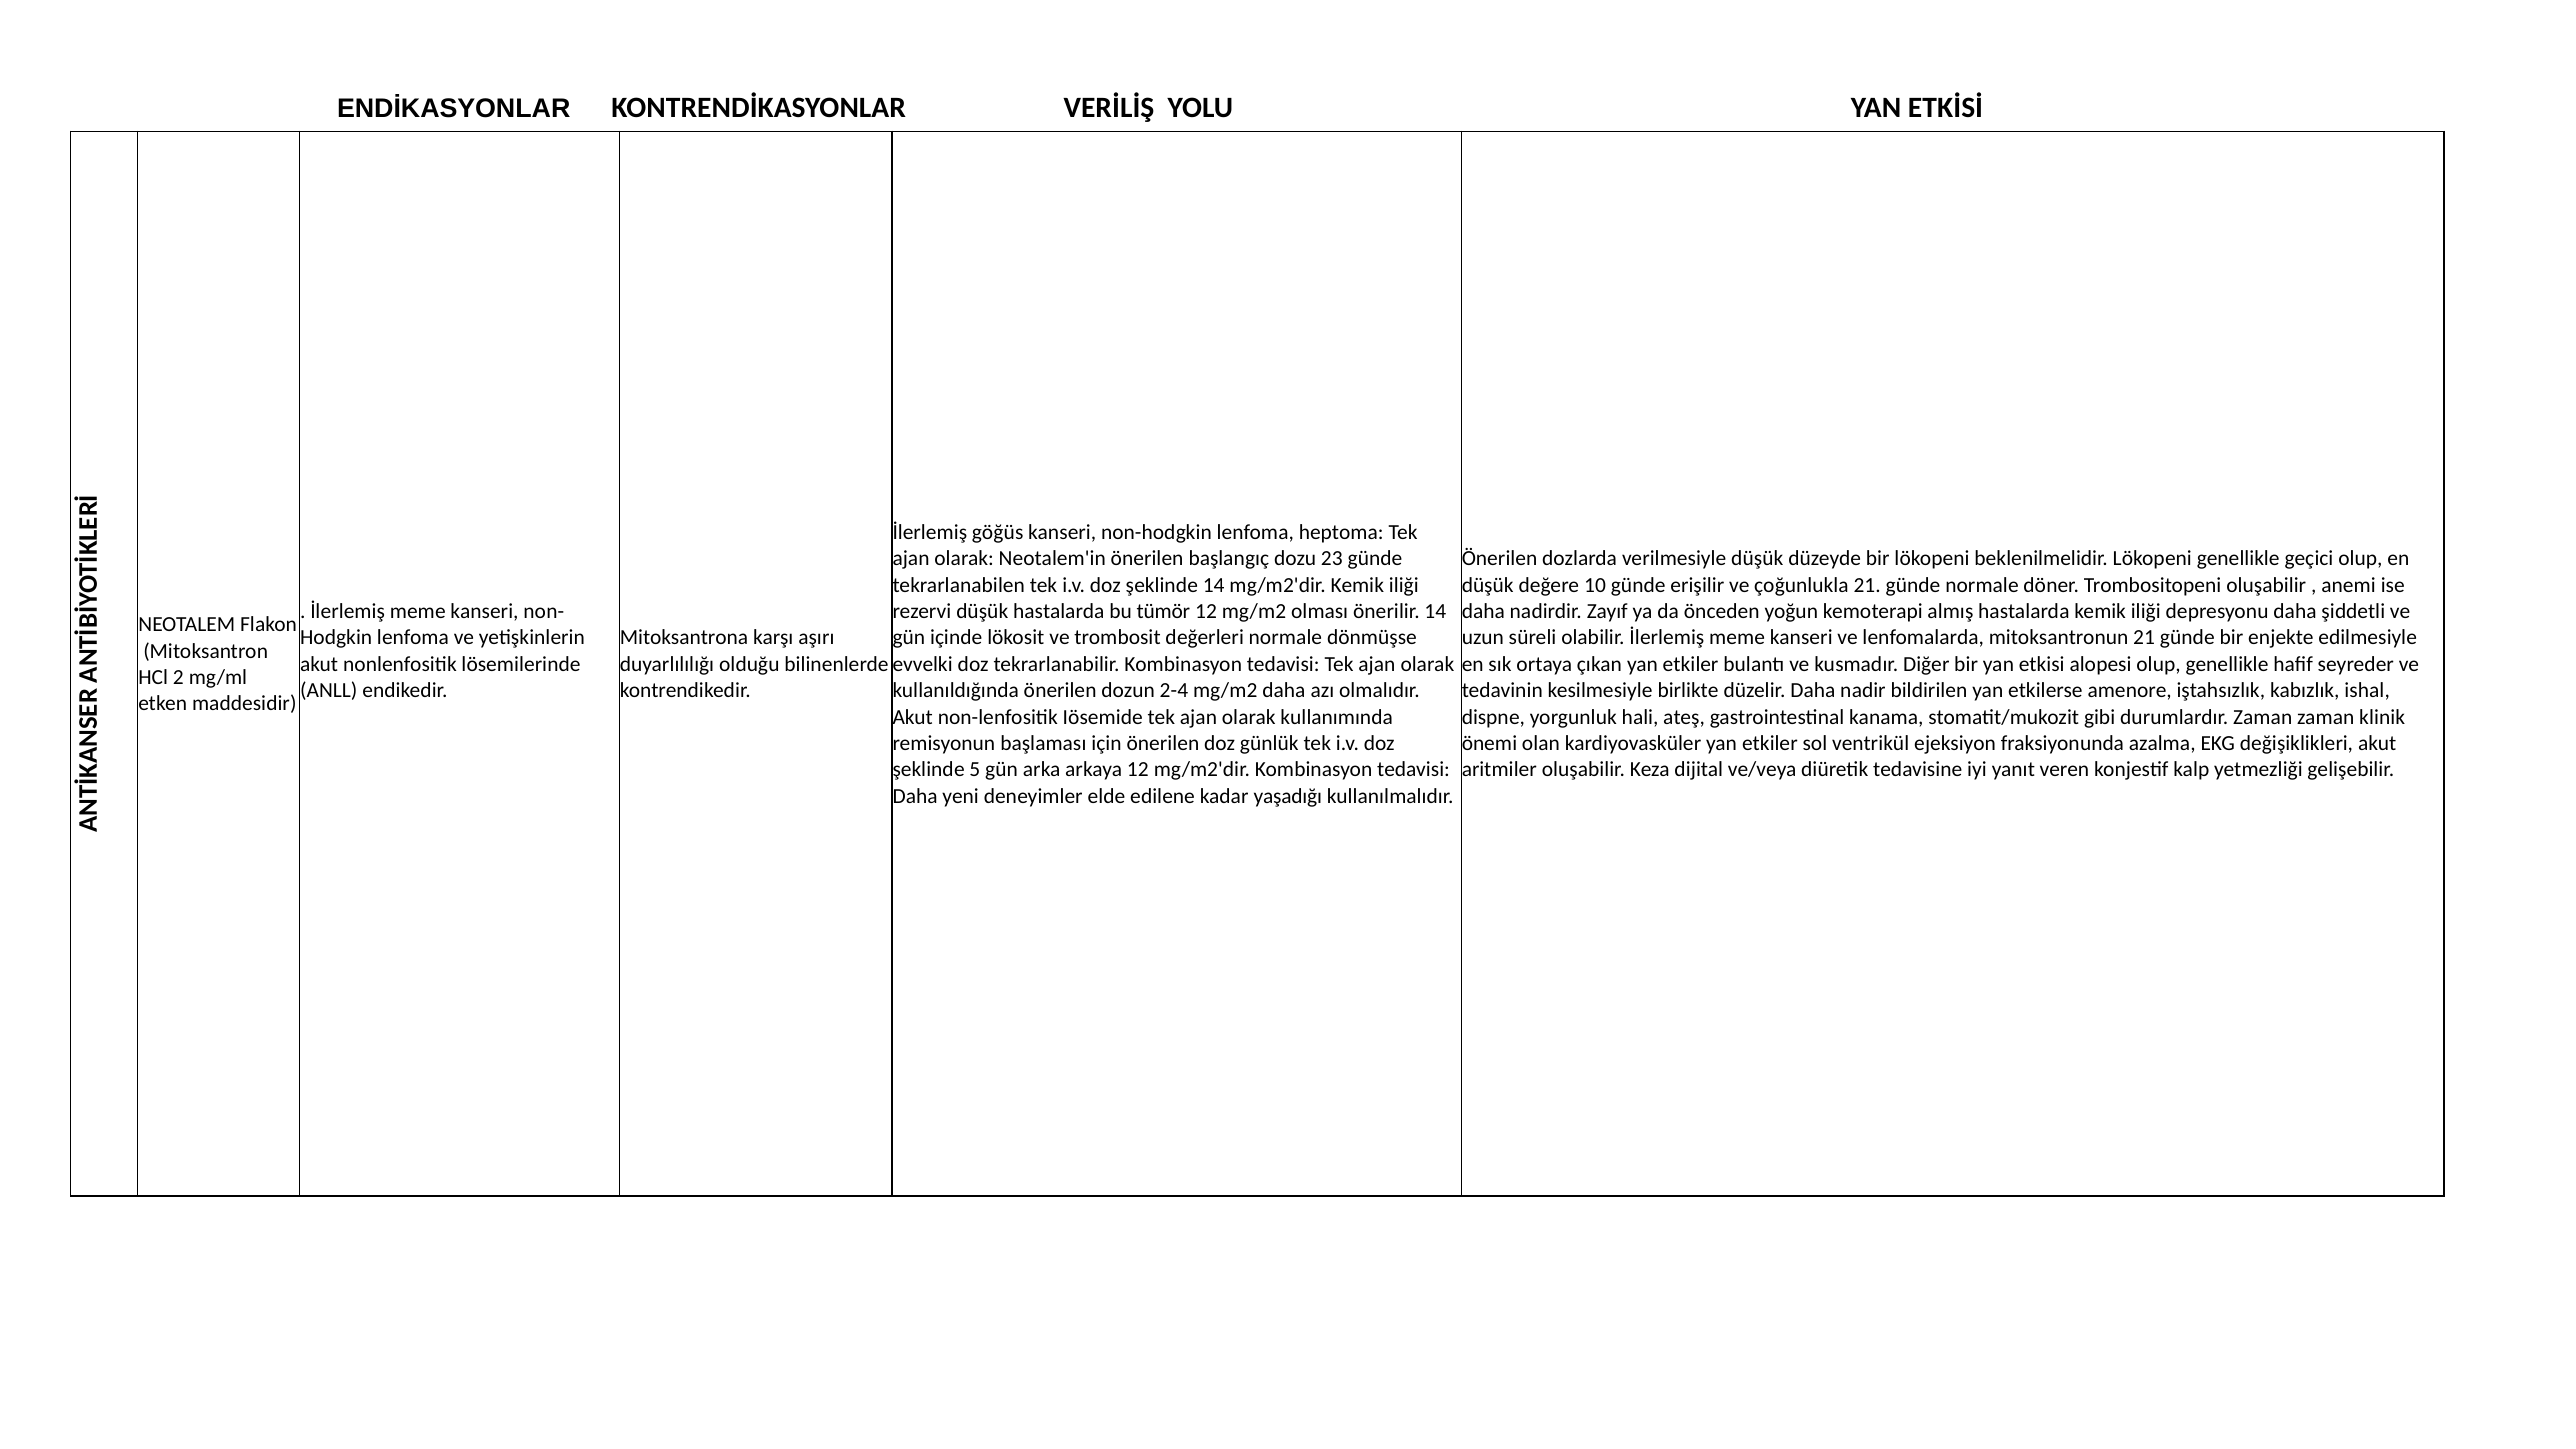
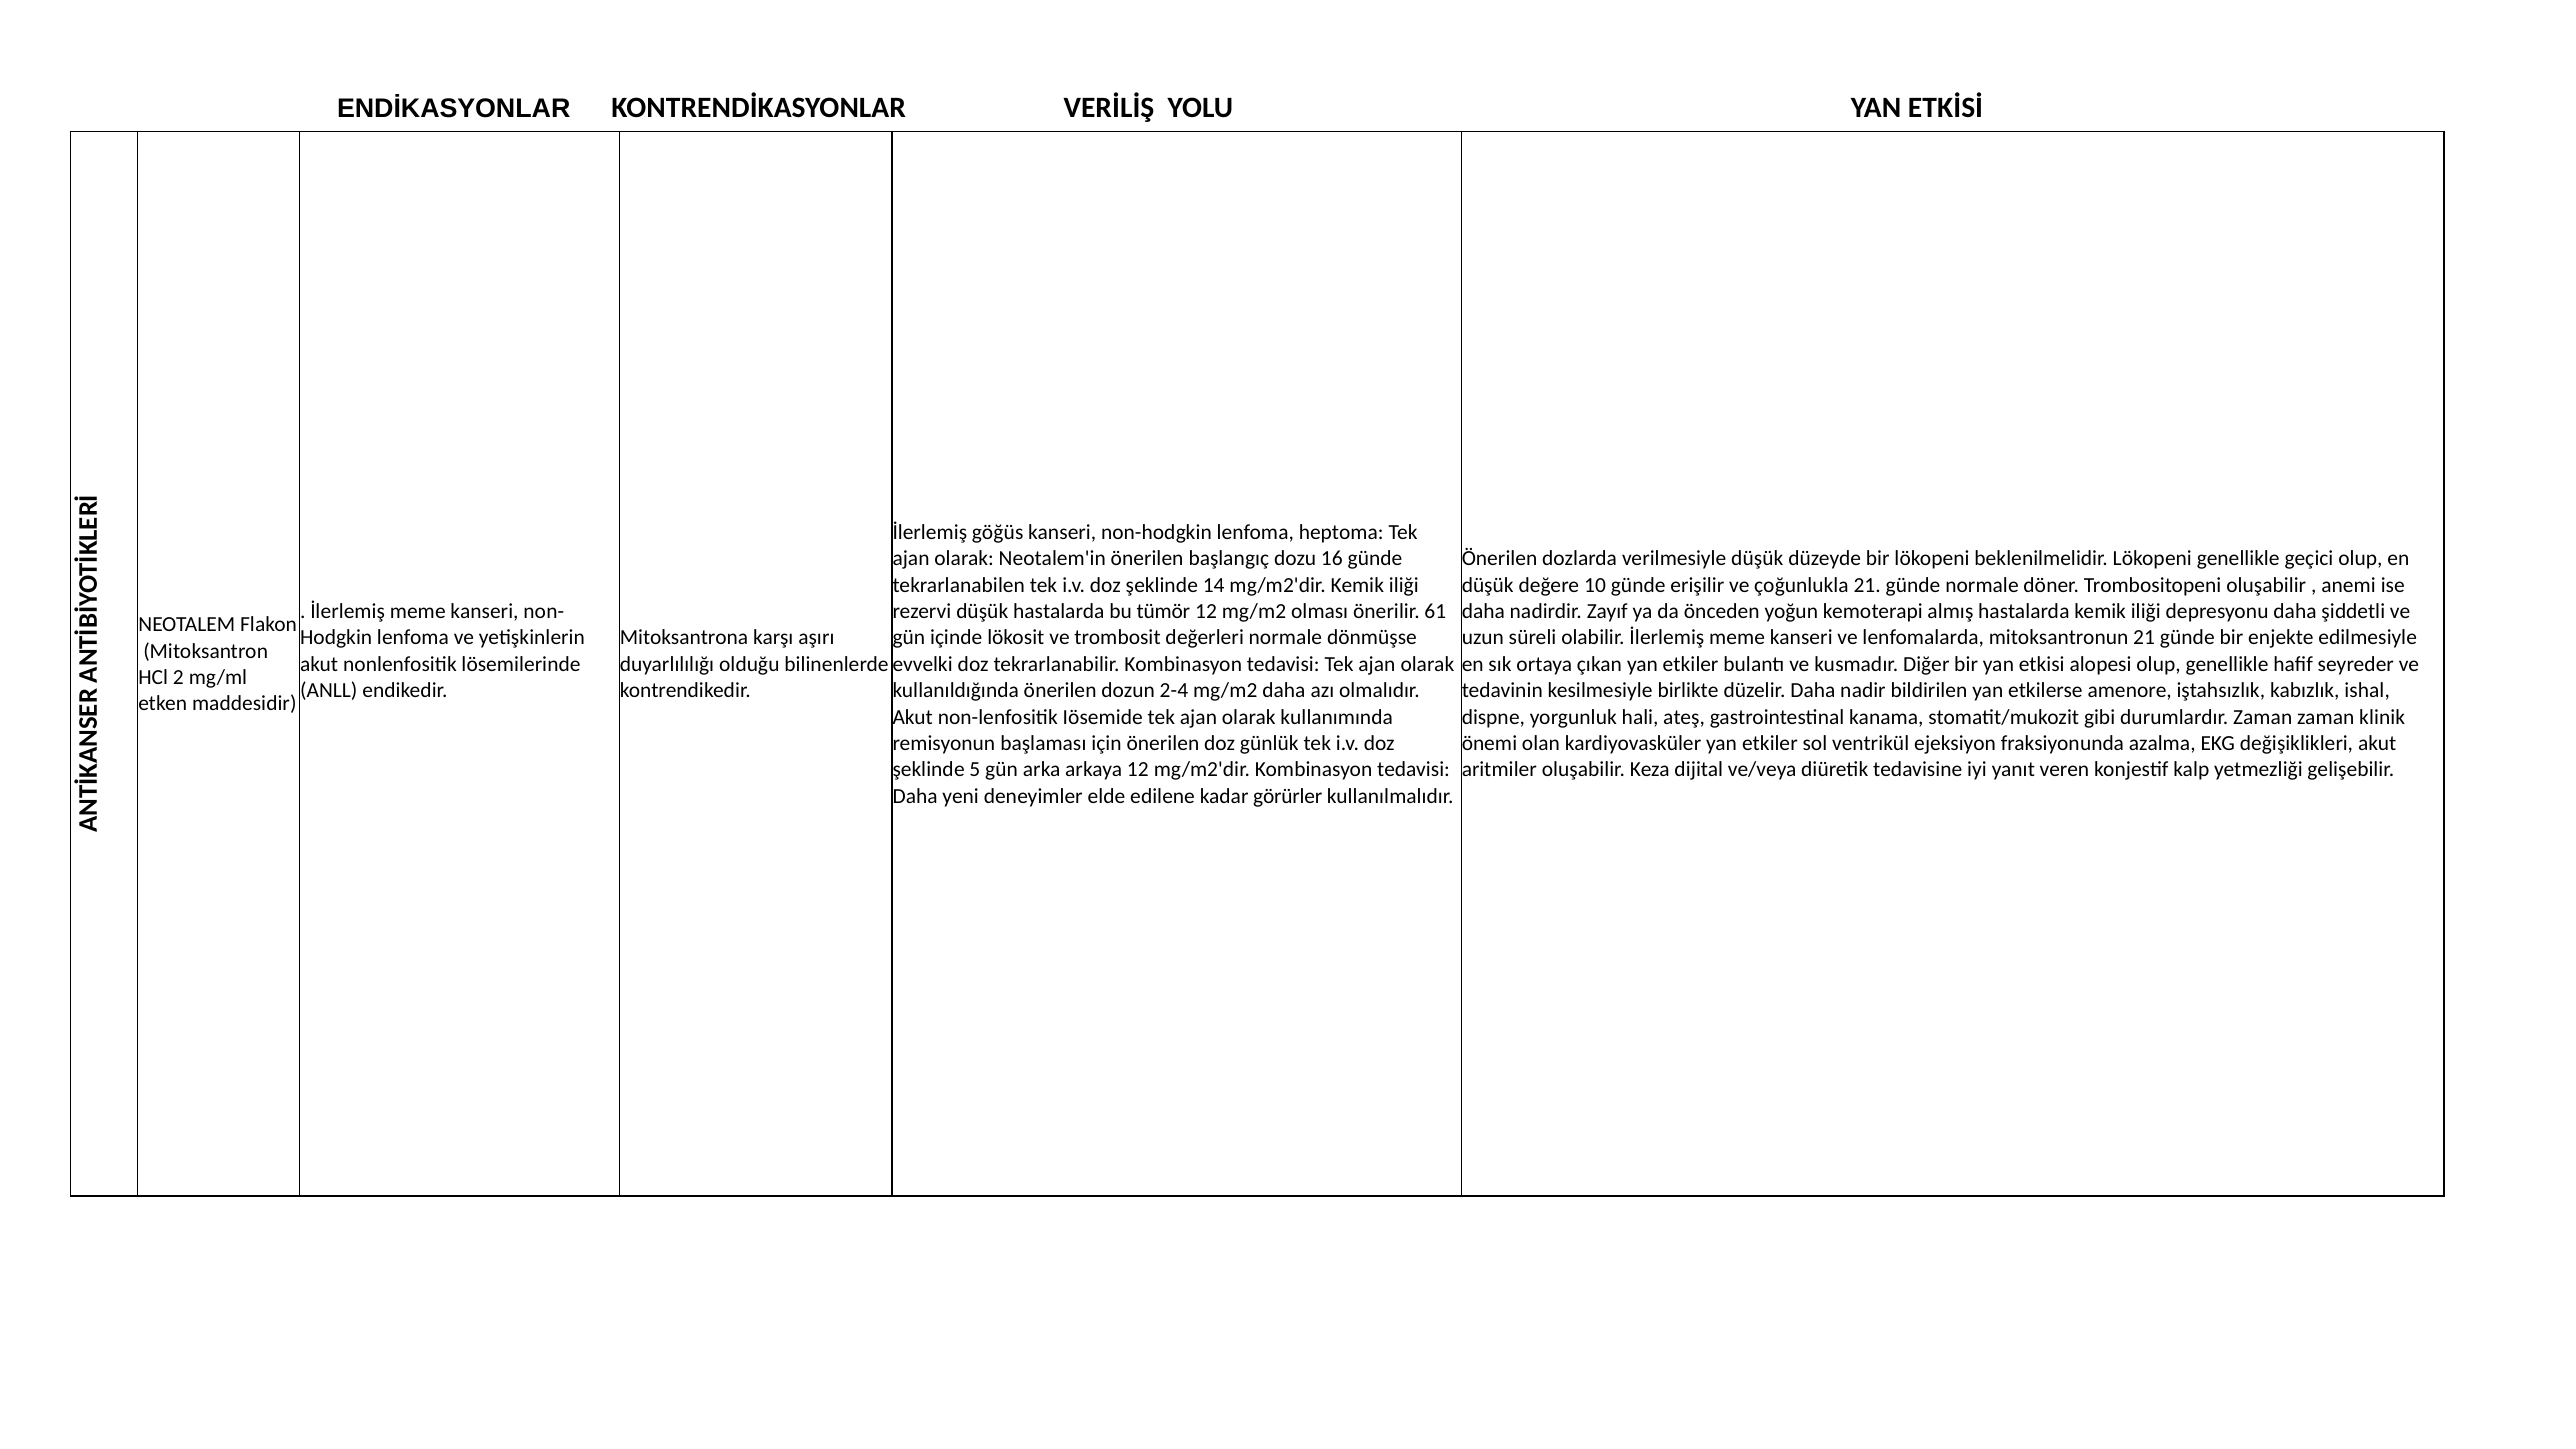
23: 23 -> 16 (1332, 559)
önerilir 14: 14 -> 61 (1435, 611)
yaşadığı: yaşadığı -> görürler (1288, 796)
